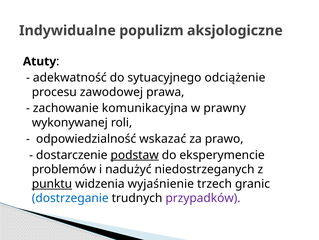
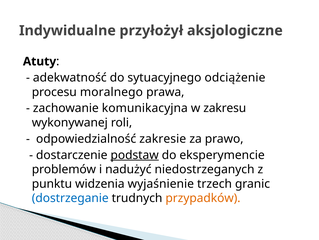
populizm: populizm -> przyłożył (151, 31)
zawodowej: zawodowej -> moralnego (111, 92)
prawny: prawny -> zakresu (225, 108)
wskazać: wskazać -> zakresie (163, 138)
punktu underline: present -> none (52, 183)
przypadków colour: purple -> orange (203, 198)
